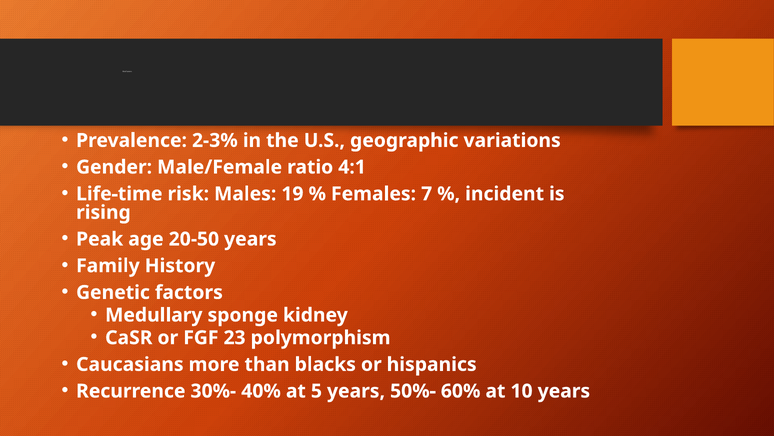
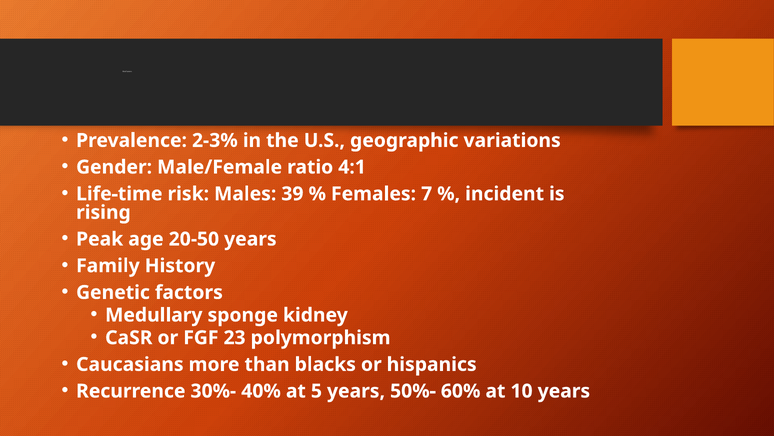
19: 19 -> 39 (292, 194)
